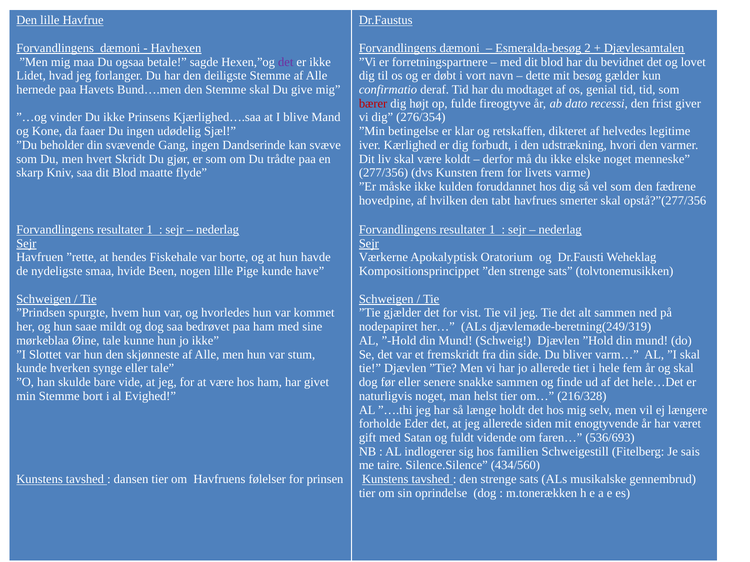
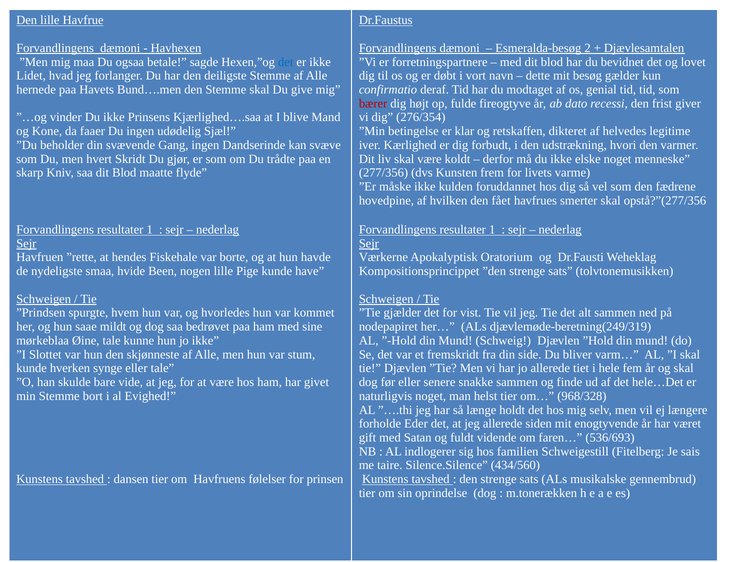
det colour: purple -> blue (286, 62)
tabt: tabt -> fået (501, 201)
216/328: 216/328 -> 968/328 (582, 396)
